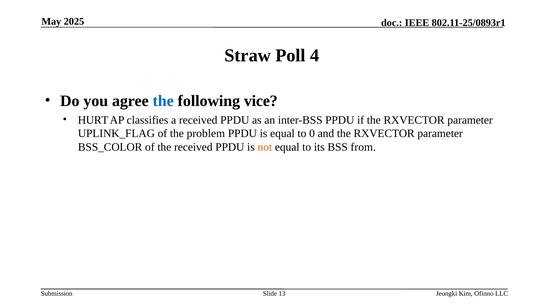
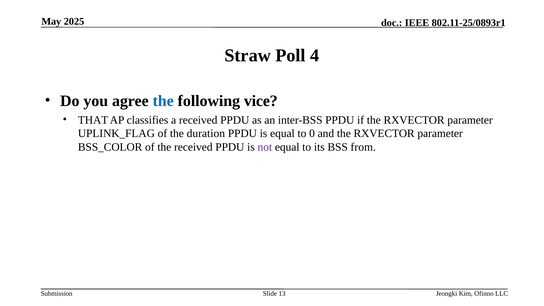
HURT: HURT -> THAT (93, 120)
problem: problem -> duration (206, 134)
not colour: orange -> purple (265, 147)
